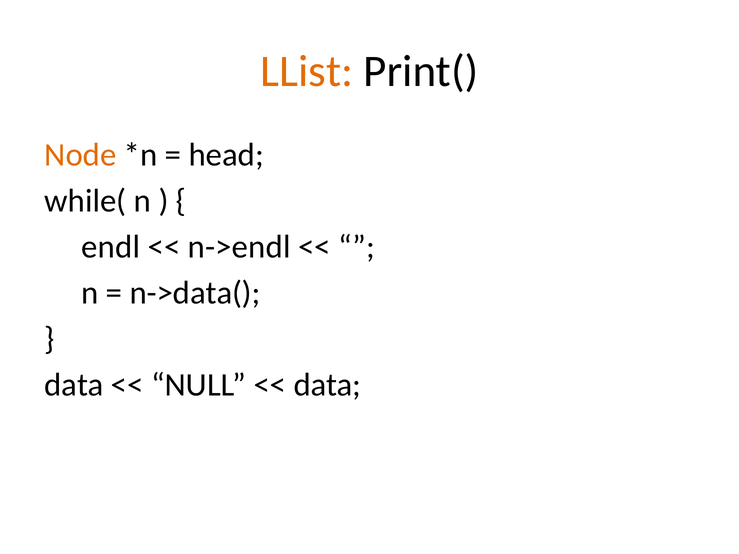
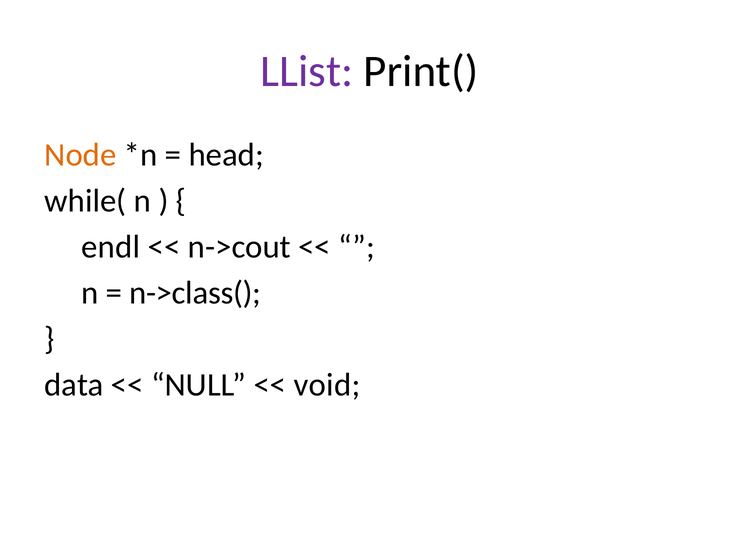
LList colour: orange -> purple (307, 72)
n->endl: n->endl -> n->cout (239, 247)
n->data(: n->data( -> n->class( (195, 293)
data: data -> void (327, 385)
